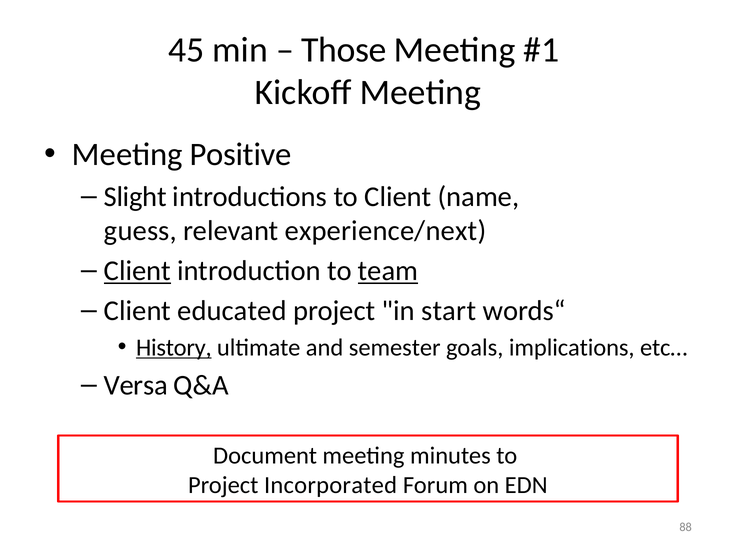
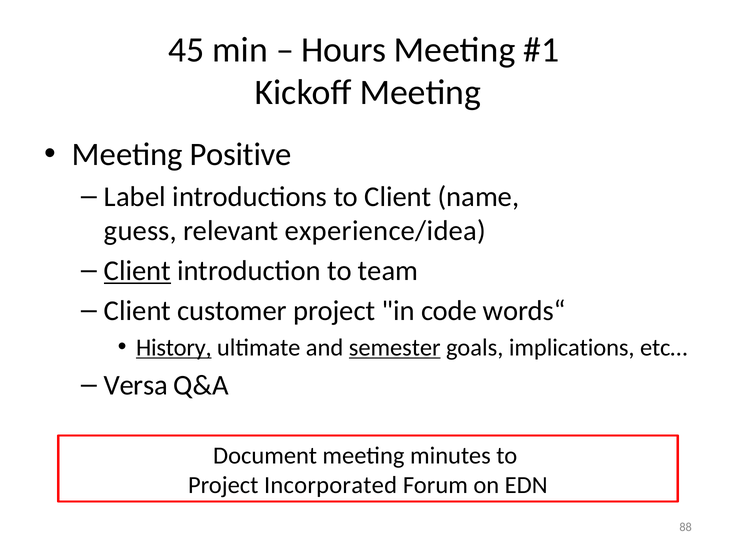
Those: Those -> Hours (344, 50)
Slight: Slight -> Label (135, 197)
experience/next: experience/next -> experience/idea (385, 231)
team underline: present -> none (388, 271)
educated: educated -> customer (232, 311)
start: start -> code (449, 311)
semester underline: none -> present (395, 347)
